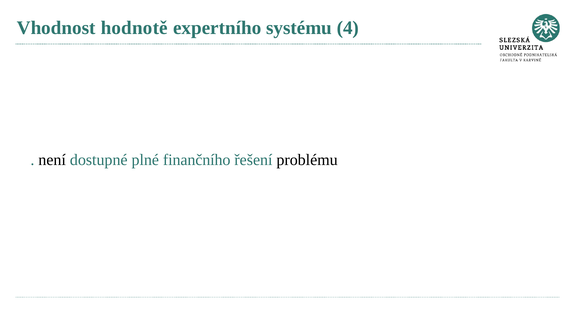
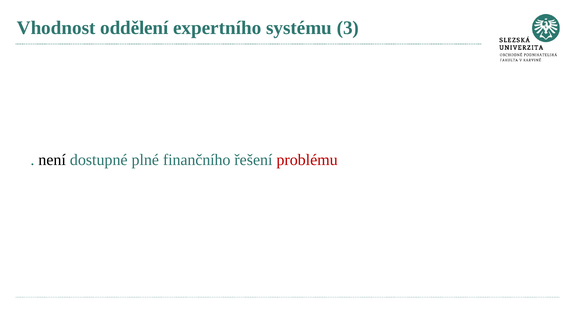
hodnotě: hodnotě -> oddělení (134, 28)
4: 4 -> 3 (348, 28)
problému colour: black -> red (307, 160)
